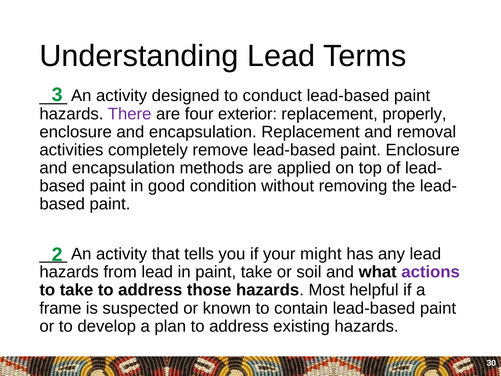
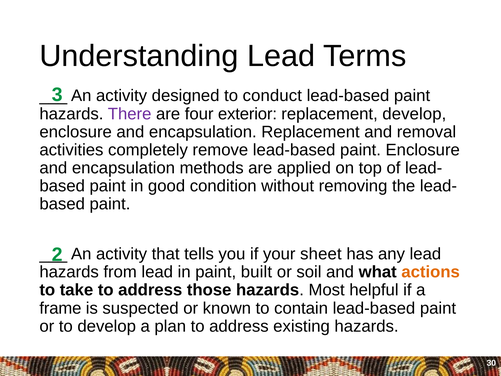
replacement properly: properly -> develop (414, 114)
might: might -> sheet (321, 254)
paint take: take -> built (256, 272)
actions colour: purple -> orange (431, 272)
